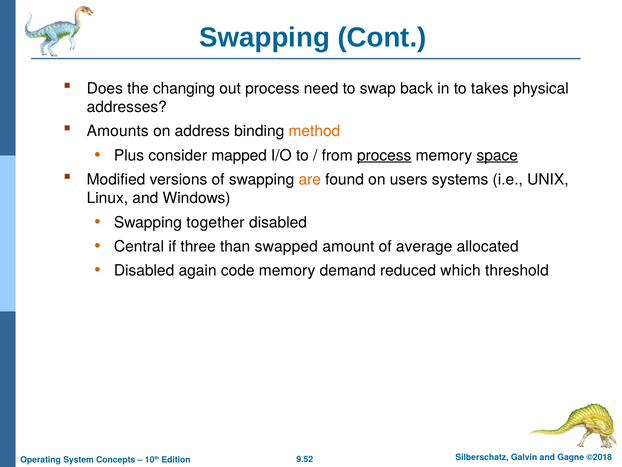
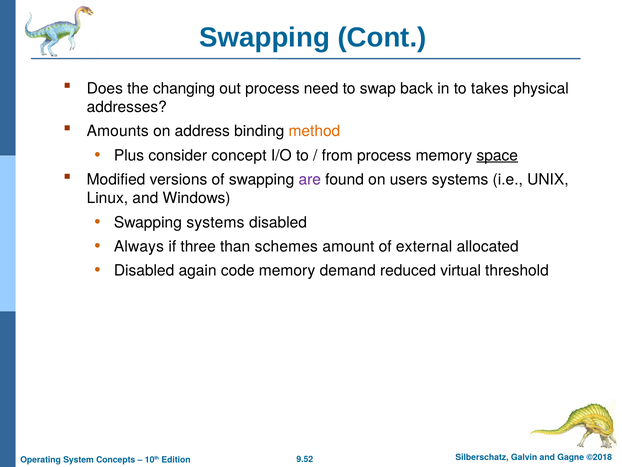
mapped: mapped -> concept (239, 155)
process underline: present -> none (384, 155)
are colour: orange -> purple (310, 179)
Swapping together: together -> systems (215, 222)
Central: Central -> Always (139, 246)
swapped: swapped -> schemes (286, 246)
average: average -> external (424, 246)
which: which -> virtual (461, 270)
